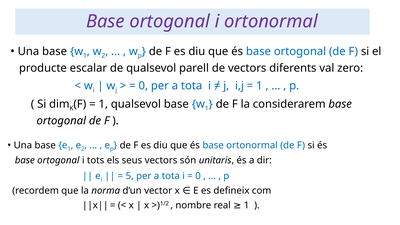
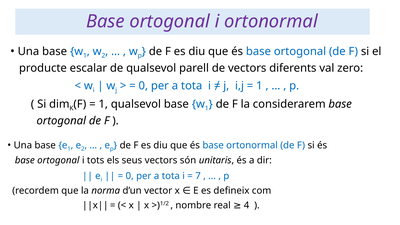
5: 5 -> 0 (130, 176)
0: 0 -> 7 (198, 176)
real 1: 1 -> 4 (246, 205)
